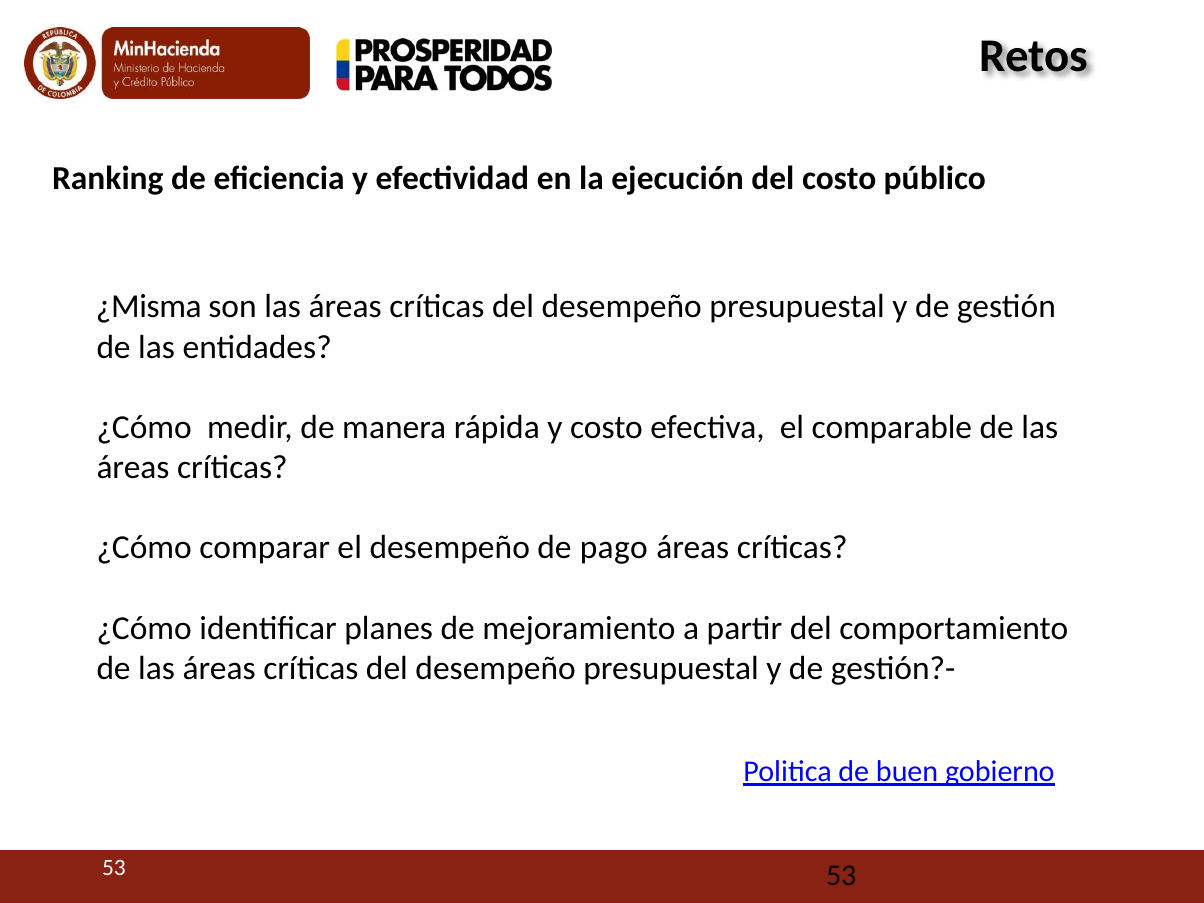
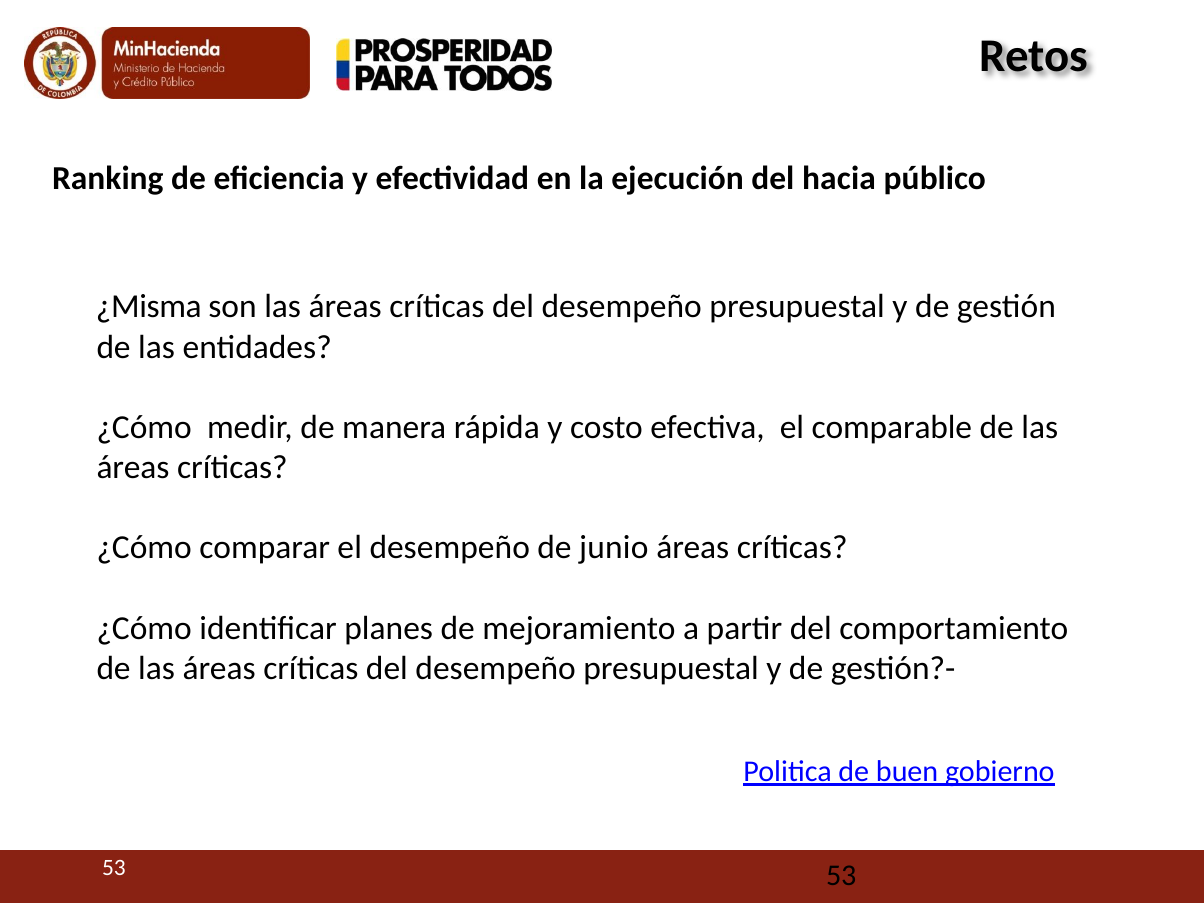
del costo: costo -> hacia (839, 179)
pago: pago -> junio (614, 548)
